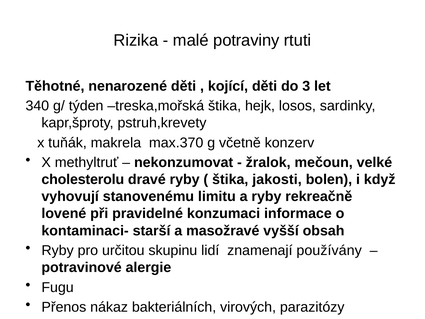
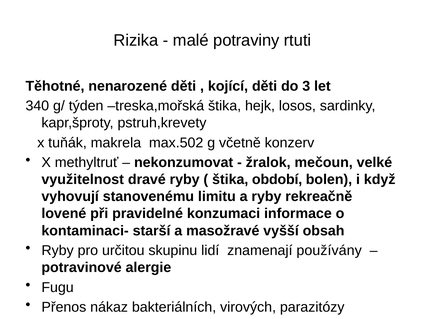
max.370: max.370 -> max.502 (176, 143)
cholesterolu: cholesterolu -> využitelnost (83, 179)
jakosti: jakosti -> období (277, 179)
